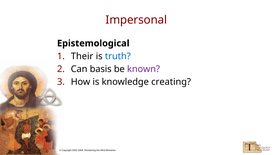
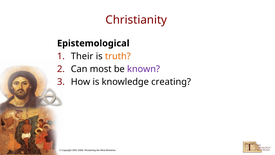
Impersonal: Impersonal -> Christianity (136, 20)
truth colour: blue -> orange (118, 56)
basis: basis -> most (101, 69)
